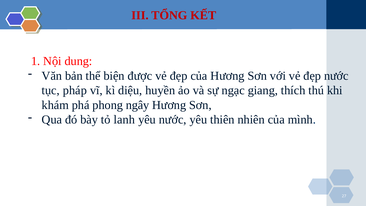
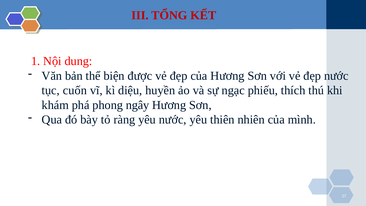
pháp: pháp -> cuốn (75, 90)
giang: giang -> phiếu (263, 90)
lanh: lanh -> ràng (124, 120)
